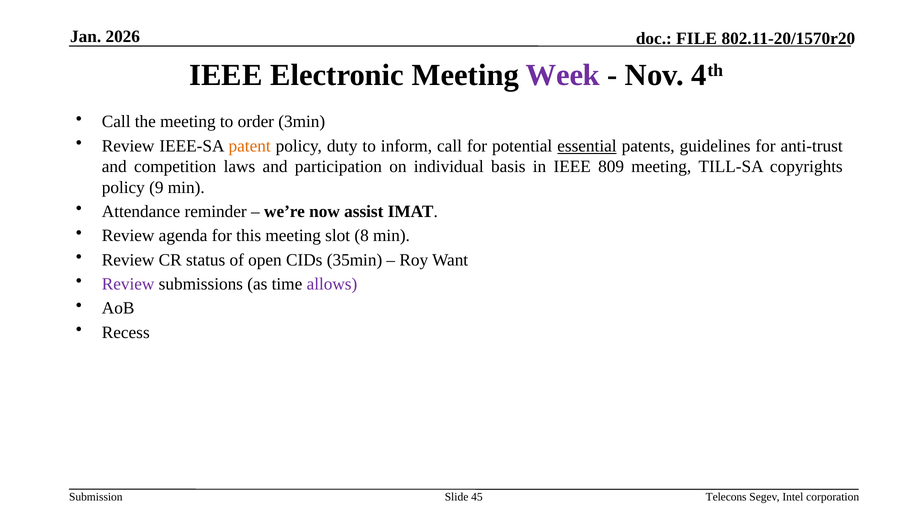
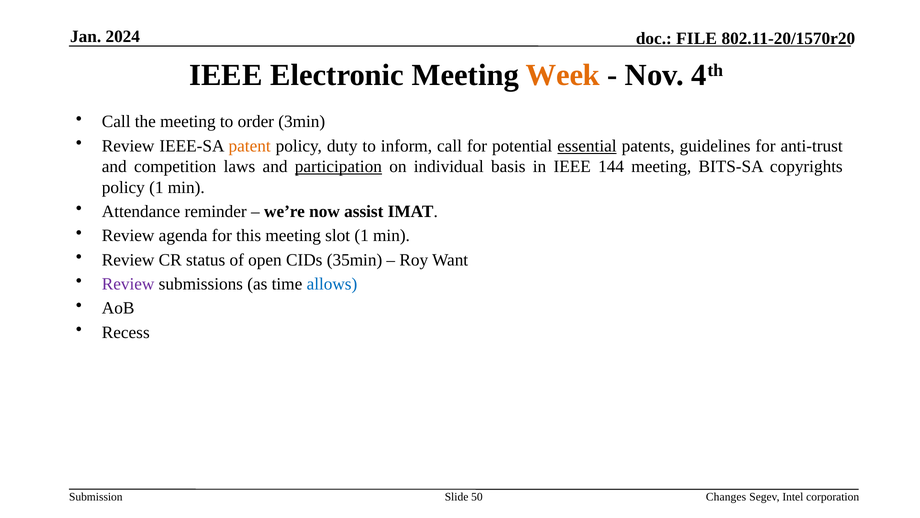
2026: 2026 -> 2024 (123, 37)
Week colour: purple -> orange (563, 75)
participation underline: none -> present (338, 166)
809: 809 -> 144 (611, 166)
TILL-SA: TILL-SA -> BITS-SA (731, 166)
policy 9: 9 -> 1 (156, 187)
slot 8: 8 -> 1 (362, 235)
allows colour: purple -> blue (332, 284)
45: 45 -> 50 (477, 496)
Telecons: Telecons -> Changes (726, 496)
